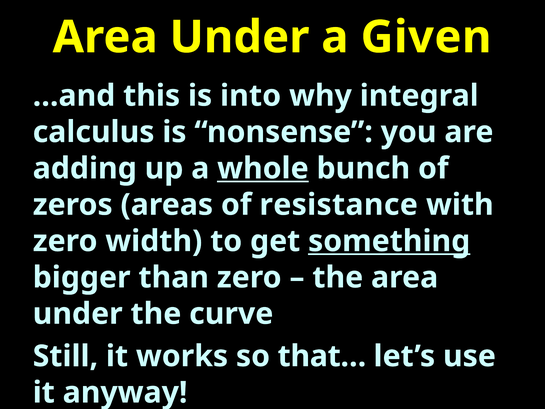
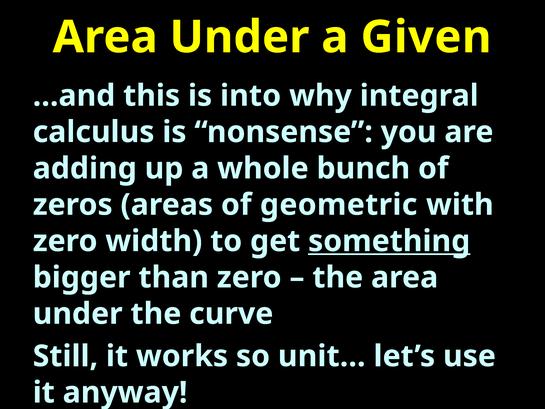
whole underline: present -> none (263, 168)
resistance: resistance -> geometric (339, 205)
that…: that… -> unit… (322, 356)
